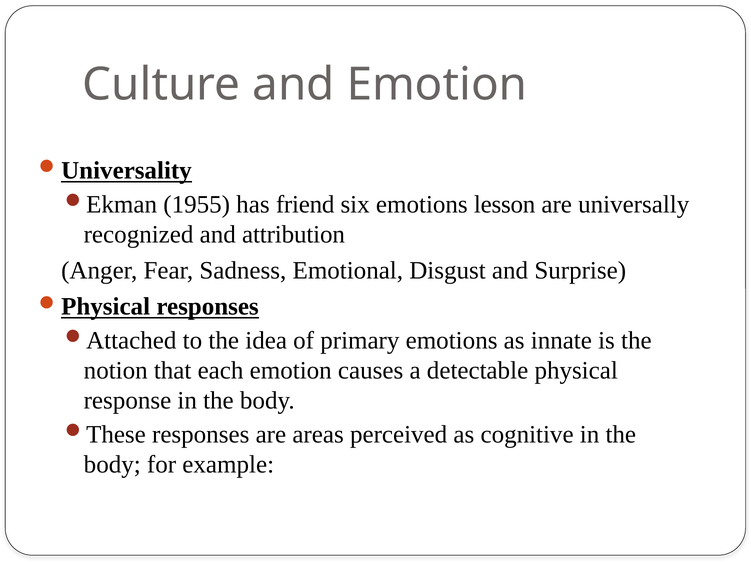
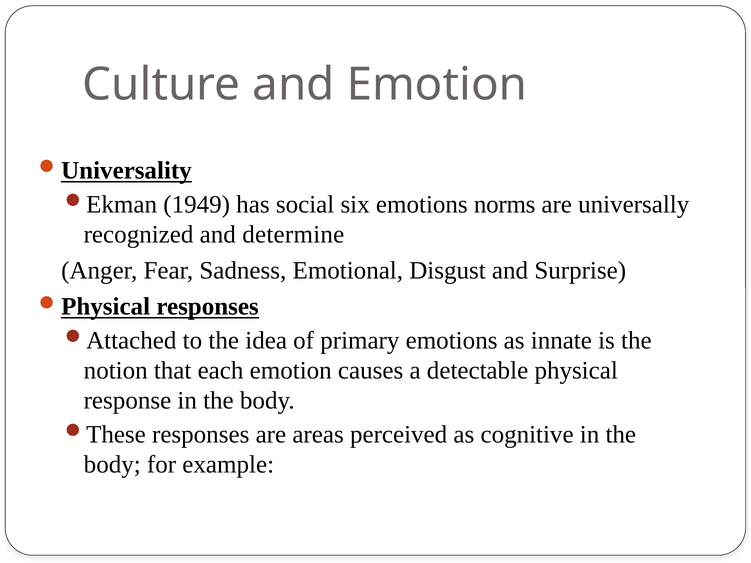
1955: 1955 -> 1949 (197, 205)
friend: friend -> social (305, 205)
lesson: lesson -> norms (505, 205)
attribution: attribution -> determine (293, 235)
